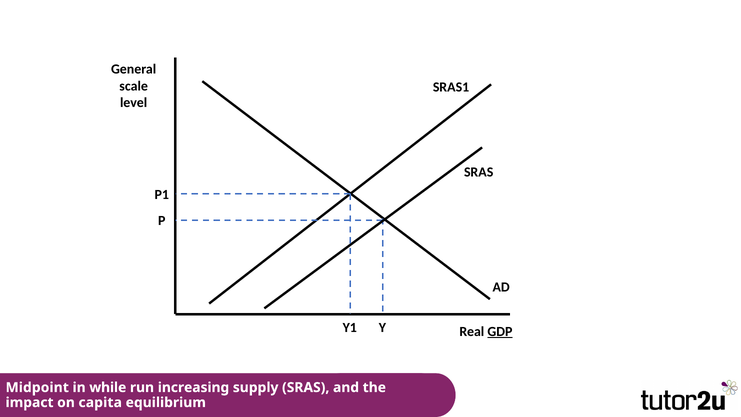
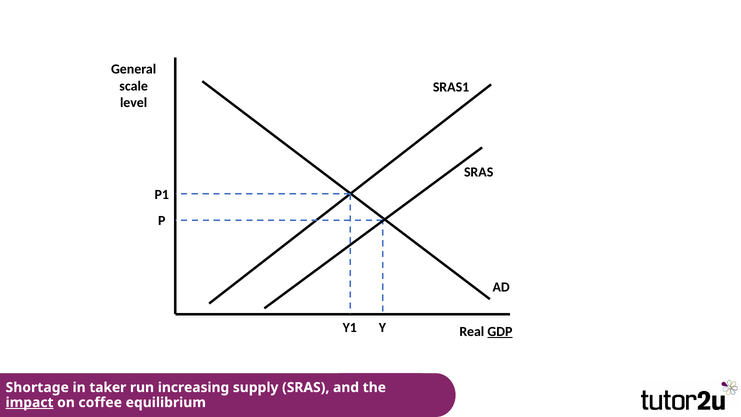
Midpoint: Midpoint -> Shortage (37, 387)
while: while -> taker (108, 387)
impact underline: none -> present (30, 402)
capita: capita -> coffee (100, 402)
